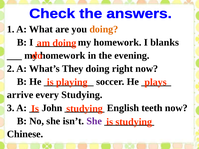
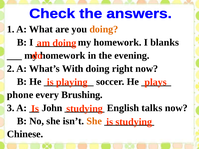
They: They -> With (73, 69)
arrive: arrive -> phone (20, 95)
every Studying: Studying -> Brushing (82, 95)
teeth: teeth -> talks (152, 108)
She colour: purple -> orange (94, 121)
